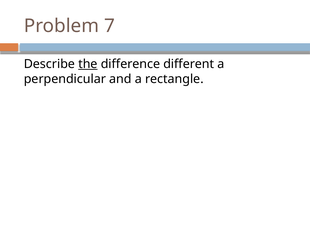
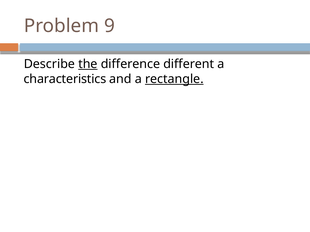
7: 7 -> 9 (109, 26)
perpendicular: perpendicular -> characteristics (65, 79)
rectangle underline: none -> present (174, 79)
